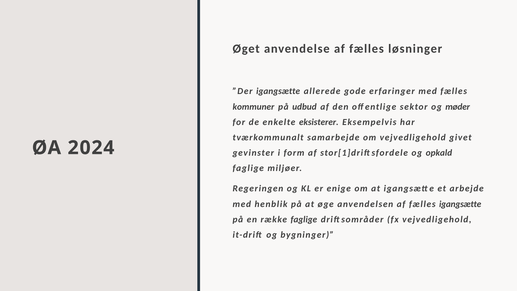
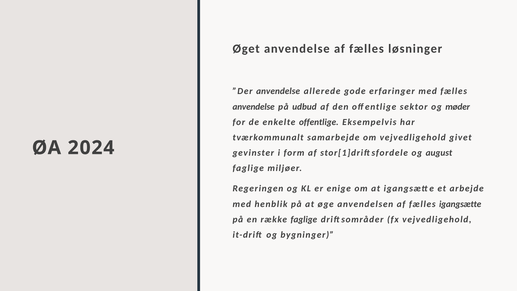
”Der igangsætte: igangsætte -> anvendelse (278, 91)
kommuner: kommuner -> anvendelse (254, 107)
enkelte eksisterer: eksisterer -> offentlige (319, 122)
opkald: opkald -> august (439, 153)
